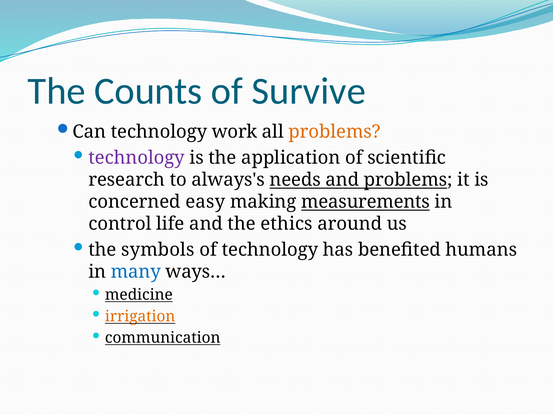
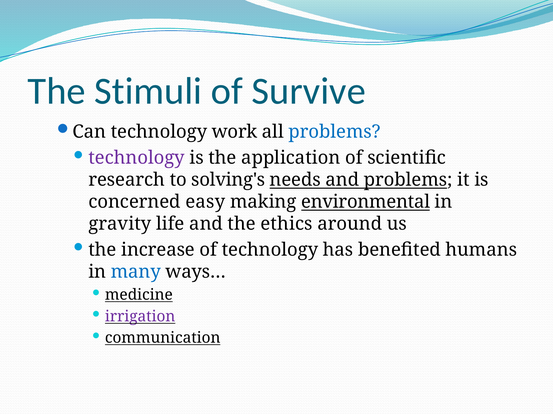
Counts: Counts -> Stimuli (148, 91)
problems colour: orange -> blue (335, 132)
always's: always's -> solving's (228, 180)
measurements: measurements -> environmental (366, 202)
control: control -> gravity (120, 224)
symbols: symbols -> increase (158, 250)
irrigation colour: orange -> purple (140, 317)
